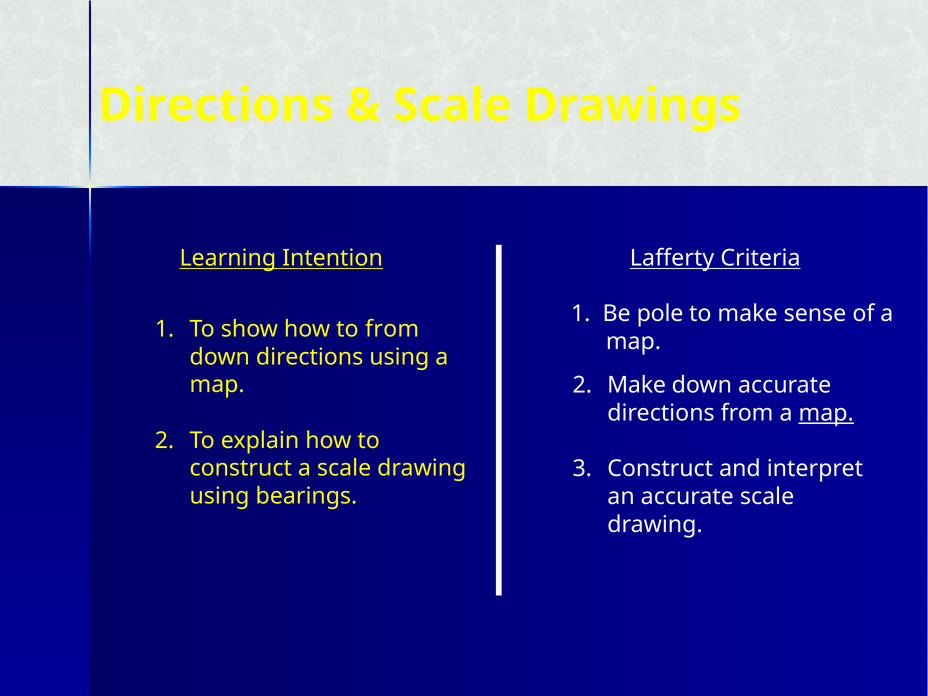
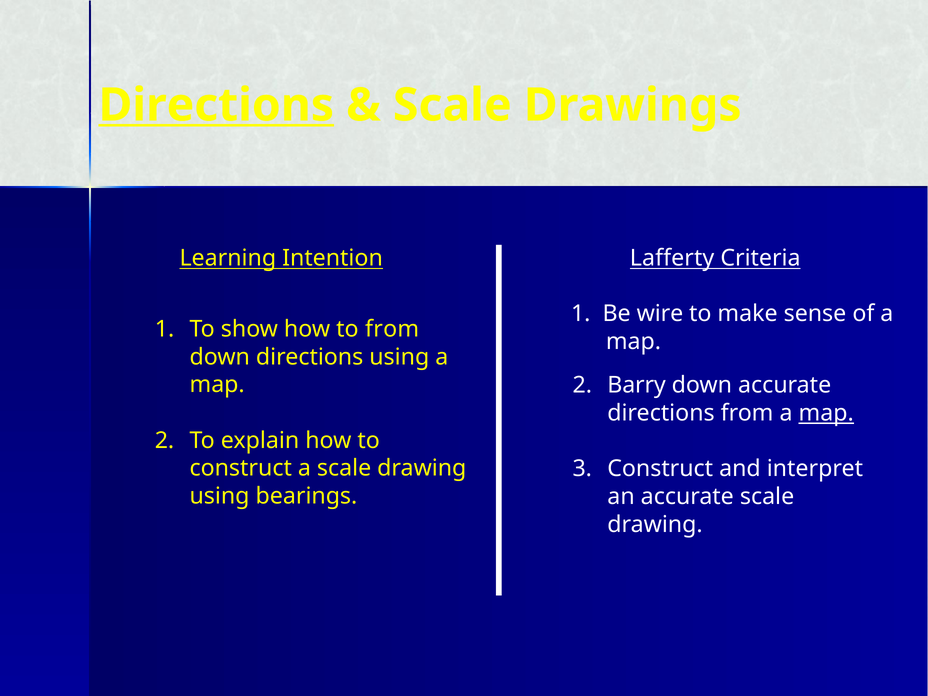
Directions underline: none -> present (216, 105)
pole: pole -> wire (660, 314)
2 Make: Make -> Barry (637, 385)
